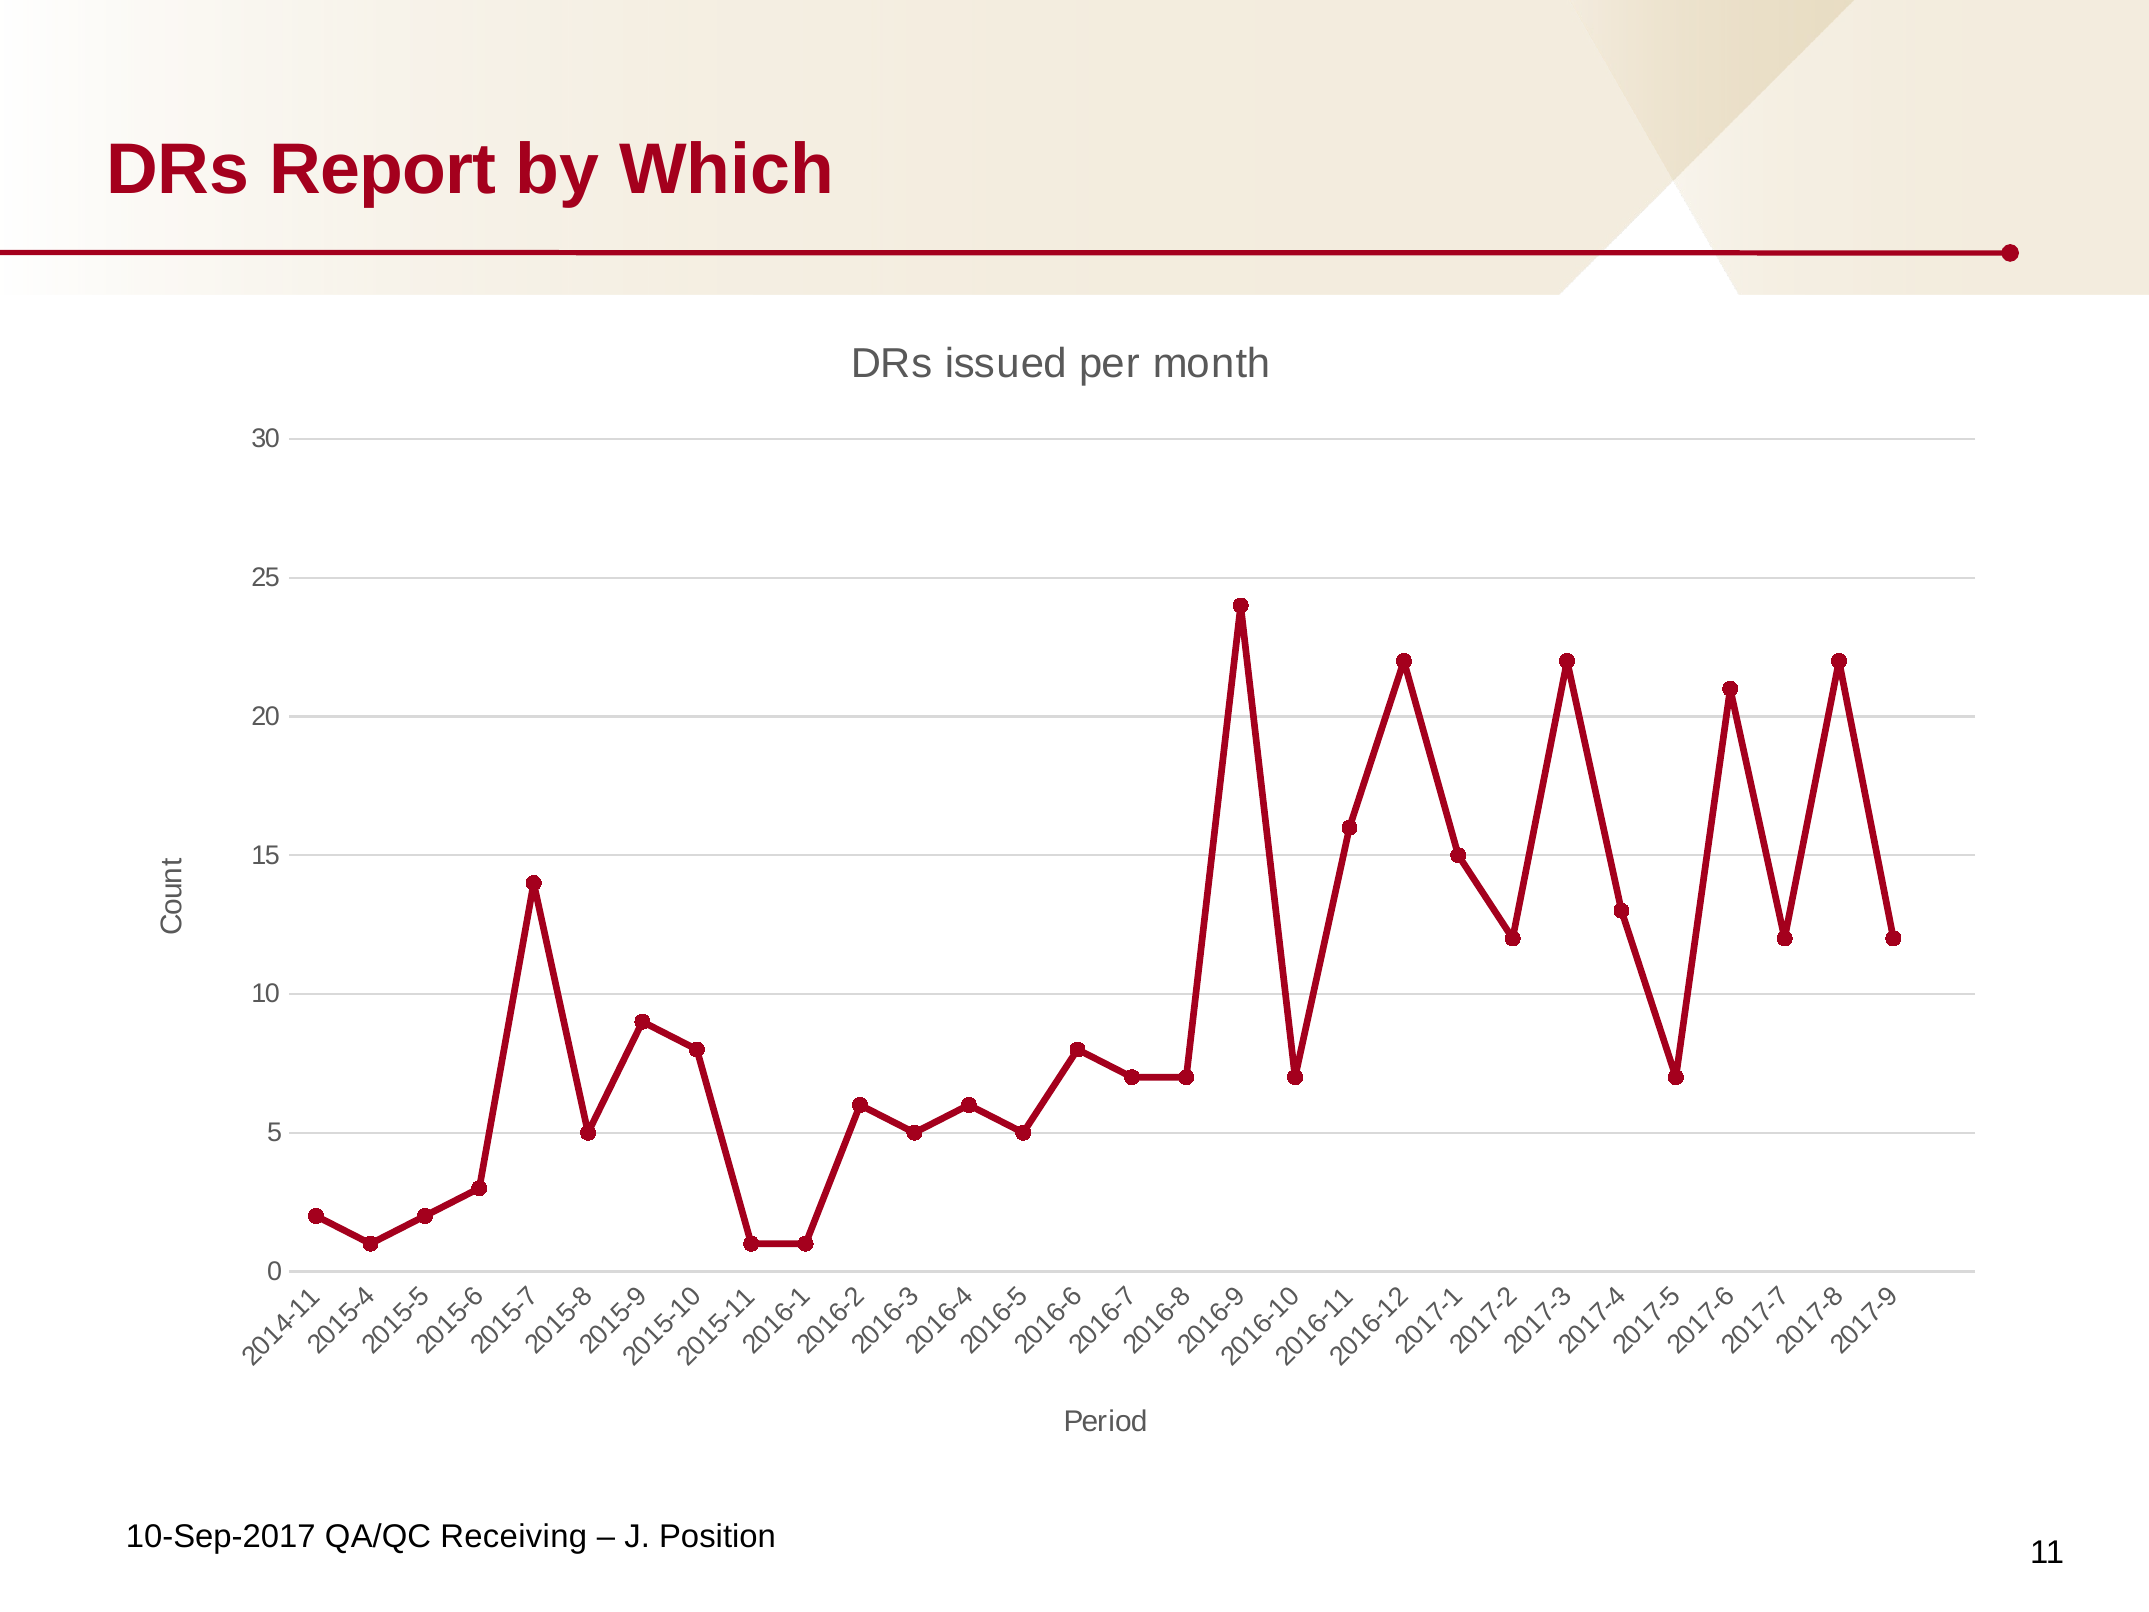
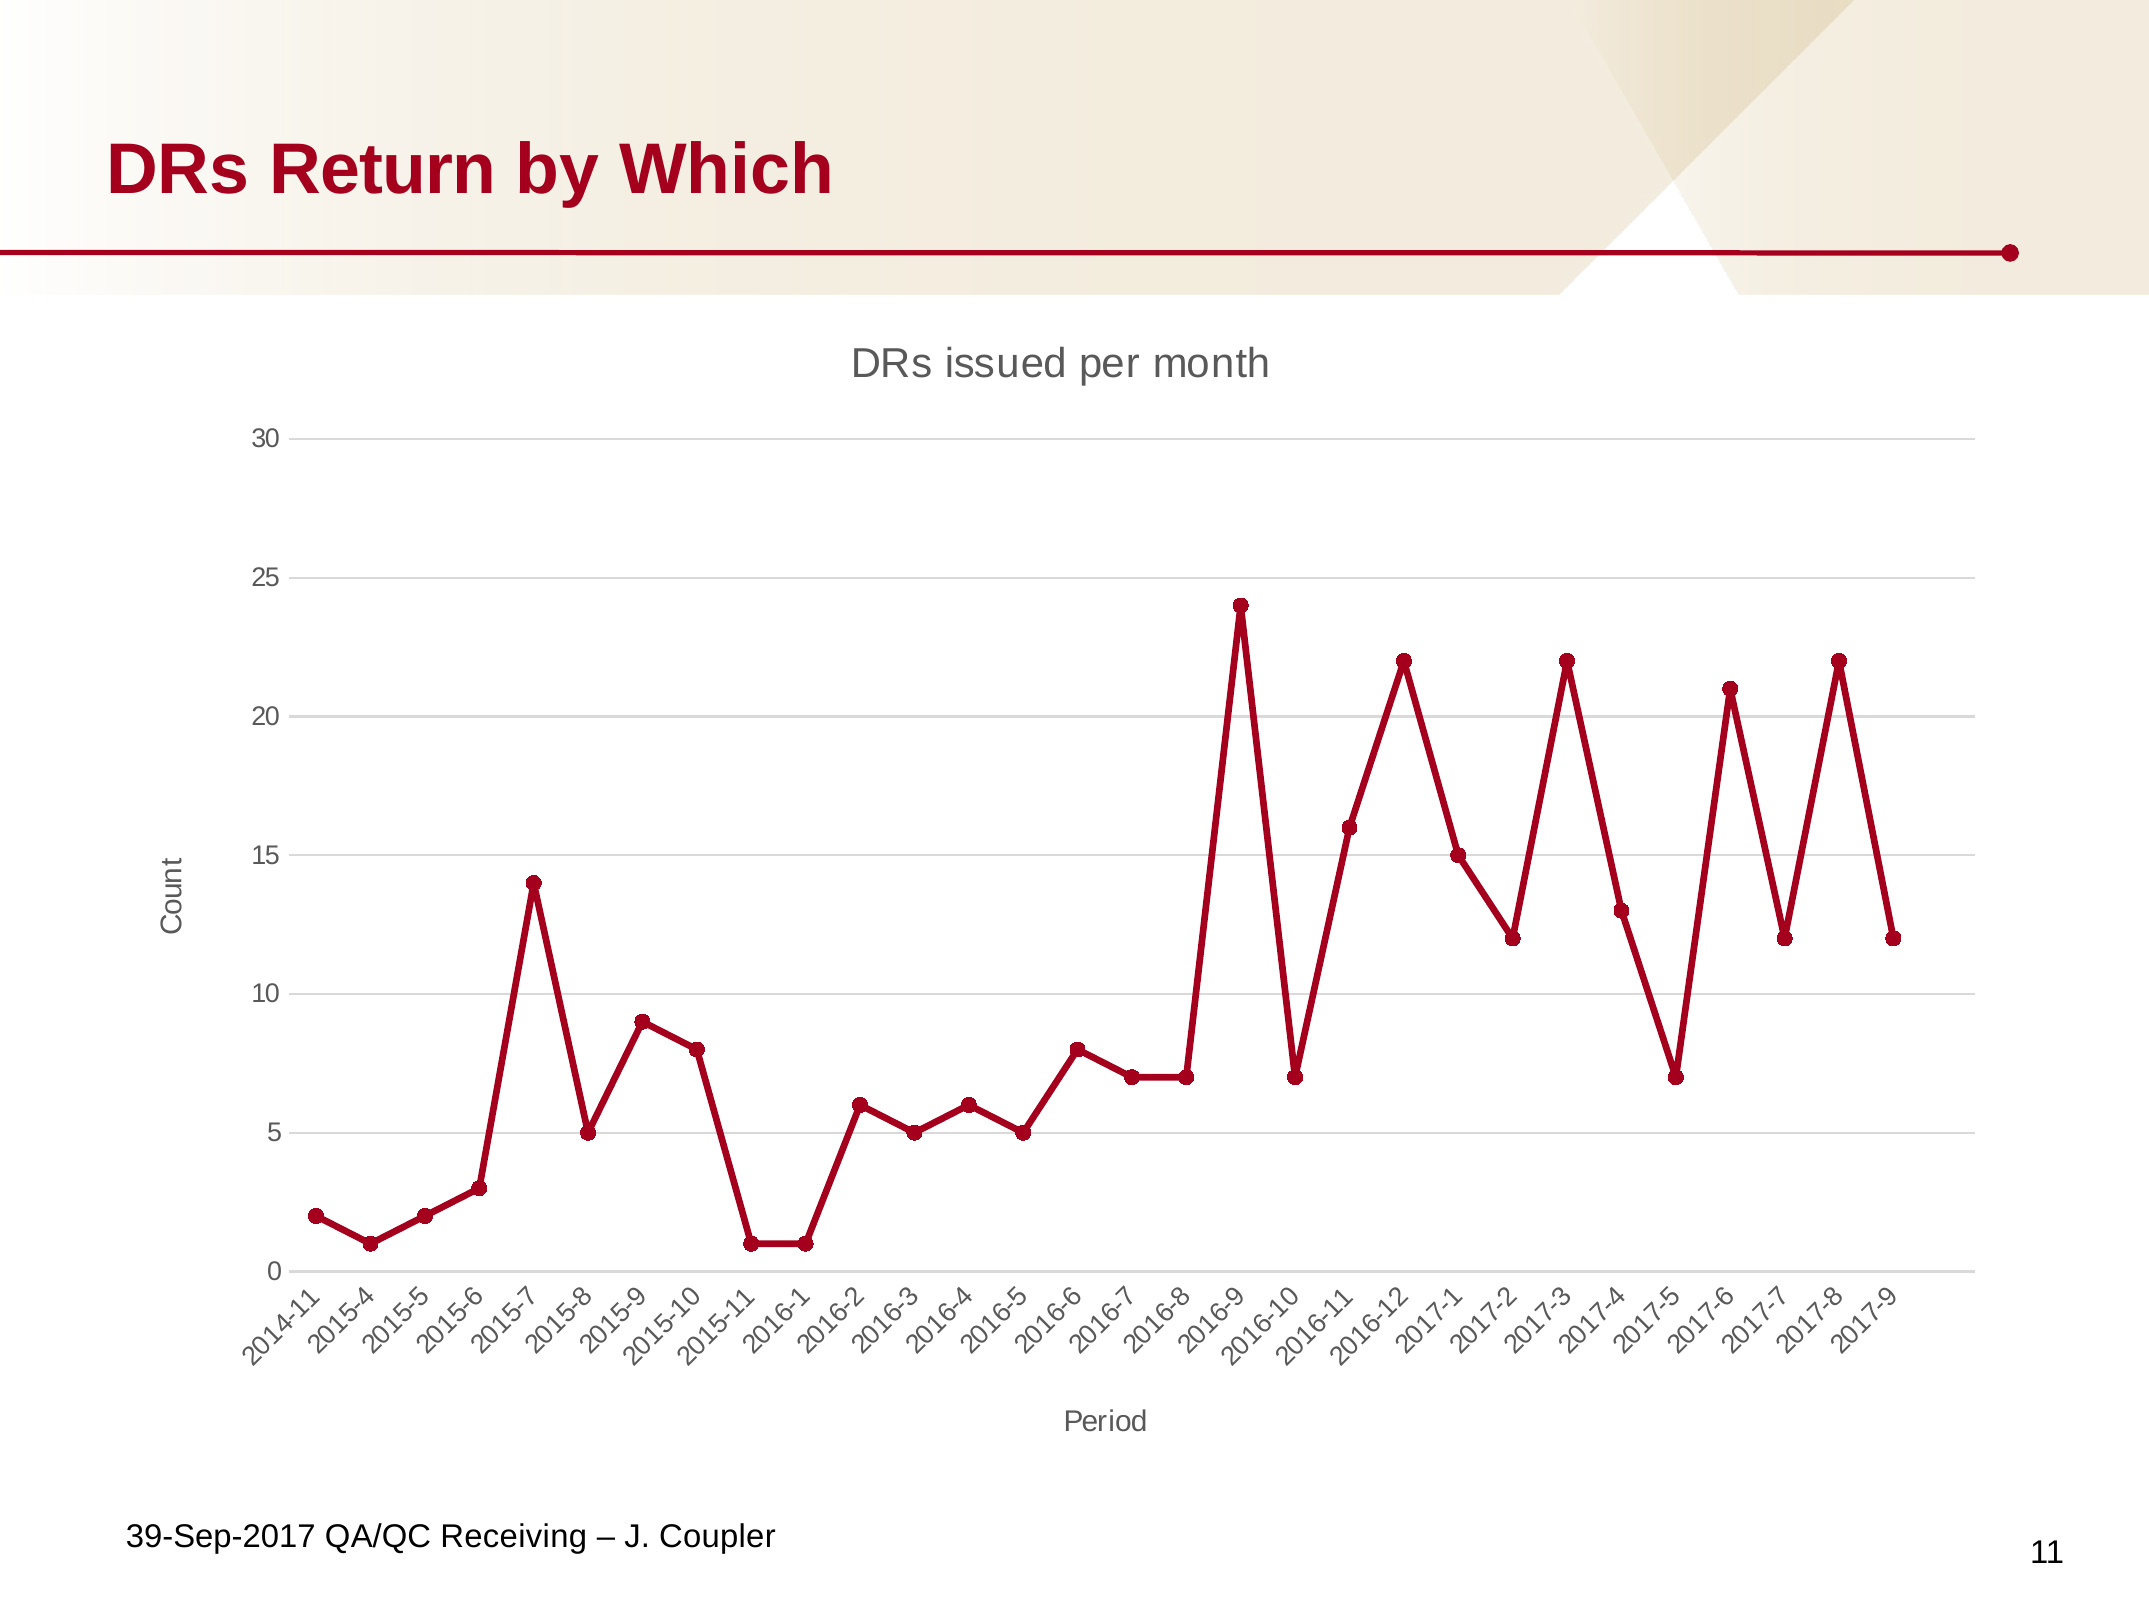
Report: Report -> Return (383, 169)
10-Sep-2017: 10-Sep-2017 -> 39-Sep-2017 (221, 1537)
Position: Position -> Coupler (717, 1537)
